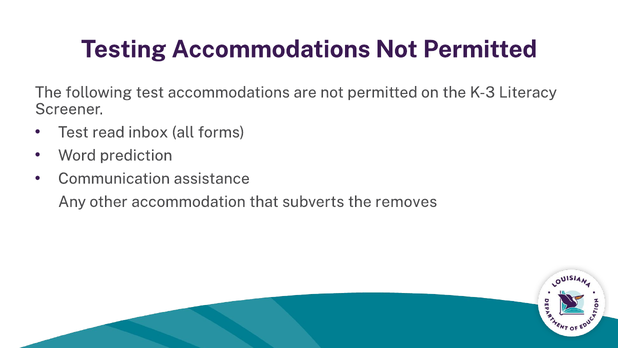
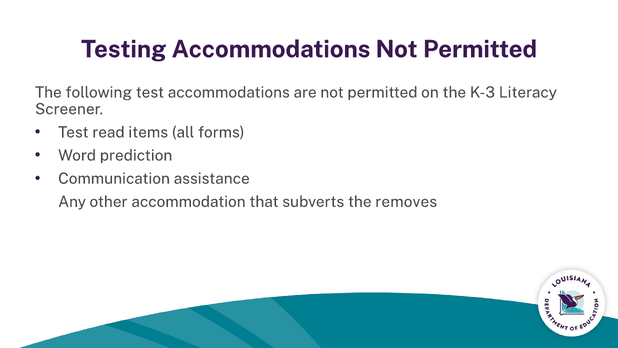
inbox: inbox -> items (148, 132)
